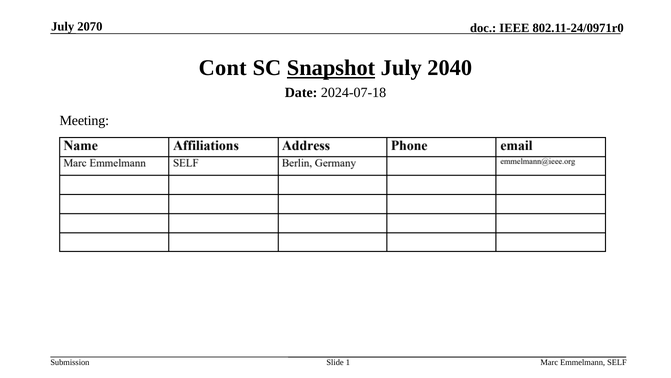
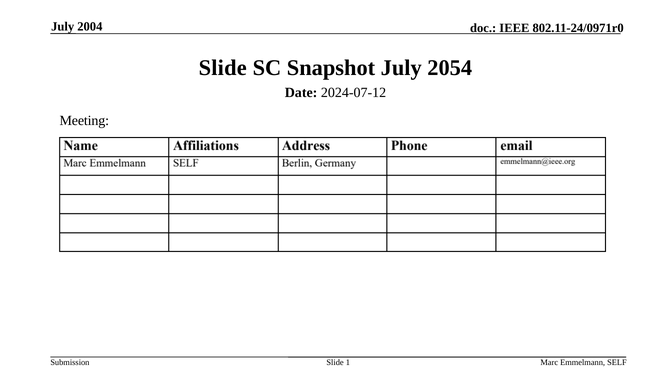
2070: 2070 -> 2004 (90, 27)
Cont: Cont -> Slide (223, 68)
Snapshot underline: present -> none (331, 68)
2040: 2040 -> 2054 (450, 68)
2024-07-18: 2024-07-18 -> 2024-07-12 (354, 92)
